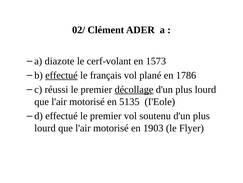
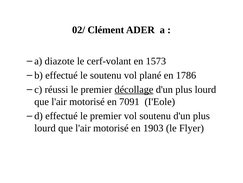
effectué underline: present -> none (61, 75)
le français: français -> soutenu (106, 75)
5135: 5135 -> 7091 (129, 101)
